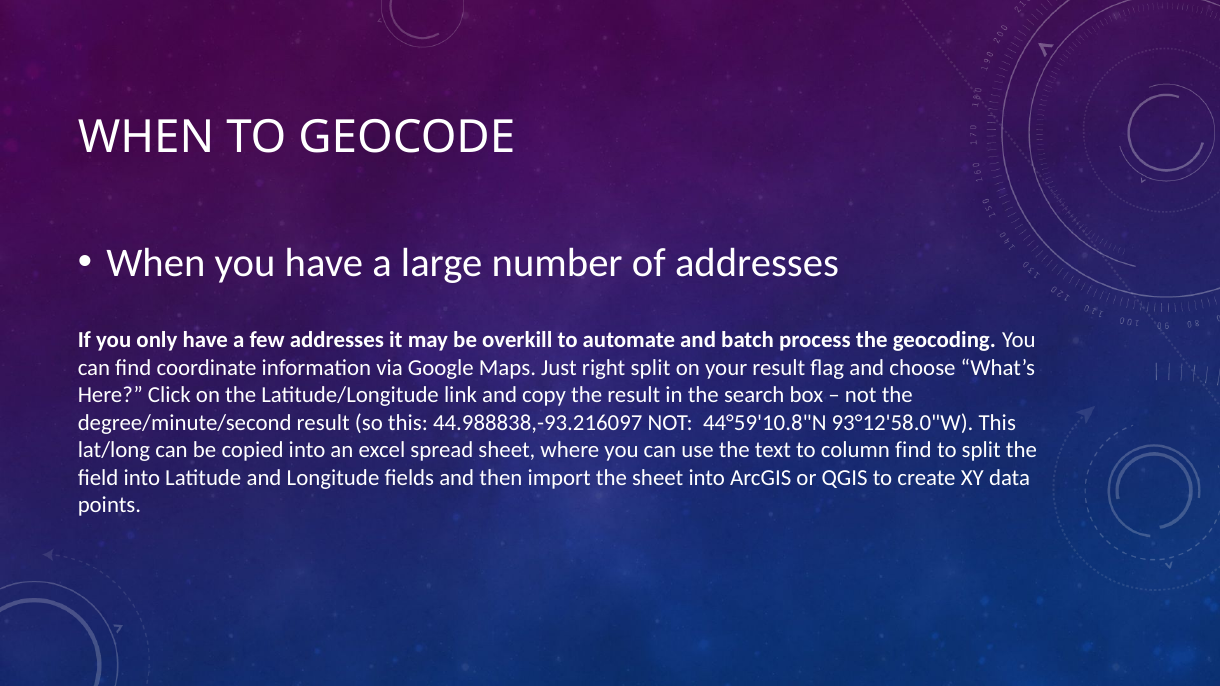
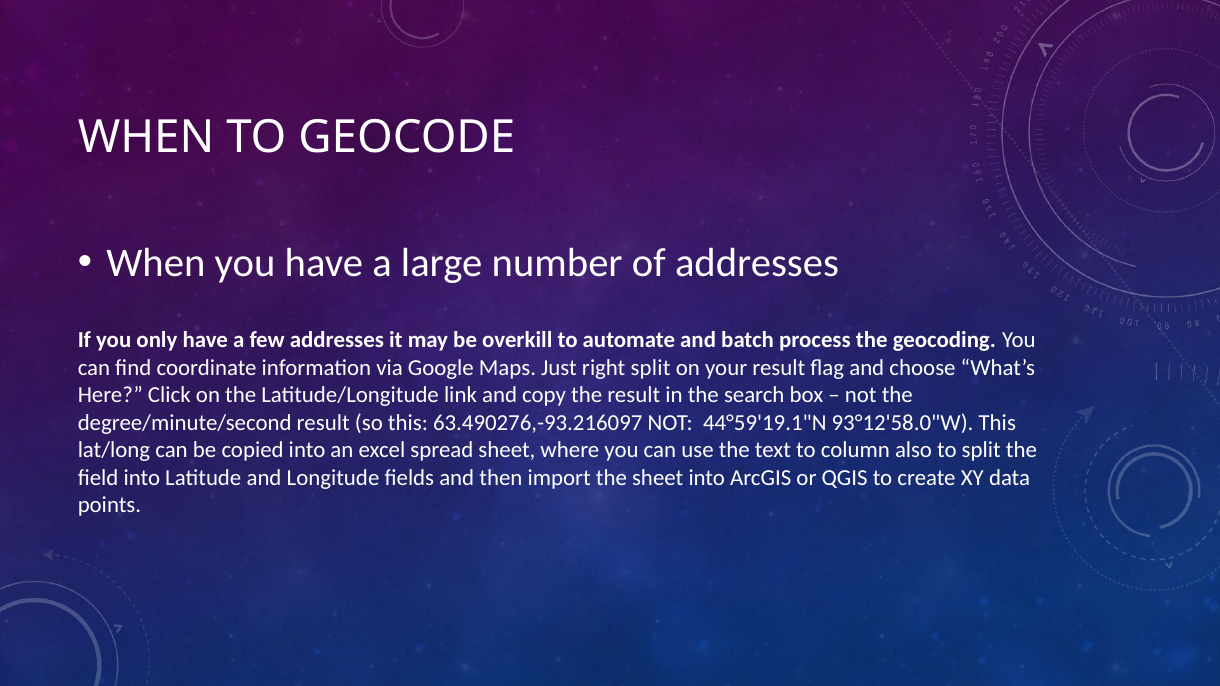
44.988838,-93.216097: 44.988838,-93.216097 -> 63.490276,-93.216097 (538, 423)
44°59'10.8"N: 44°59'10.8"N -> 44°59'19.1"N (765, 423)
column find: find -> also (914, 450)
